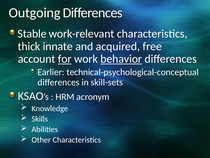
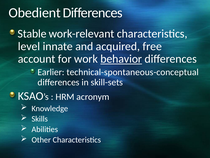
Outgoing: Outgoing -> Obedient (35, 13)
thick: thick -> level (29, 46)
for underline: present -> none (65, 59)
technical-psychological-conceptual: technical-psychological-conceptual -> technical-spontaneous-conceptual (133, 72)
